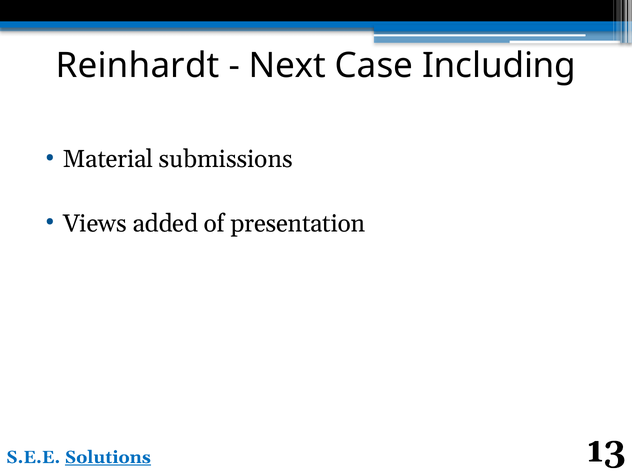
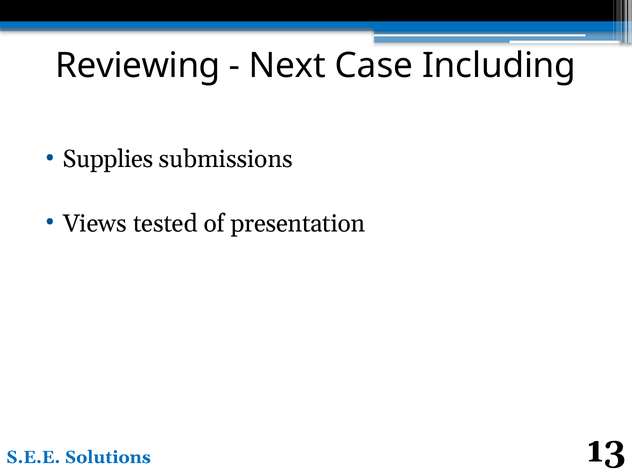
Reinhardt: Reinhardt -> Reviewing (138, 66)
Material: Material -> Supplies (108, 159)
added: added -> tested (165, 223)
Solutions underline: present -> none (108, 457)
